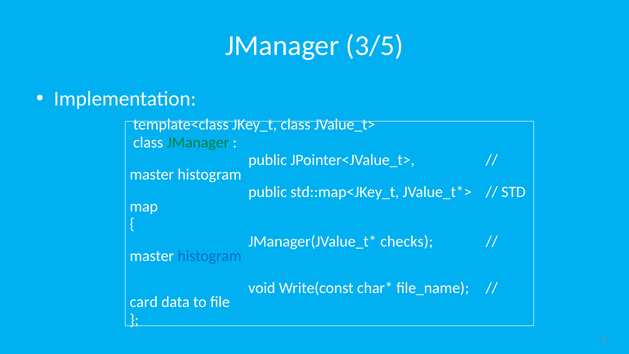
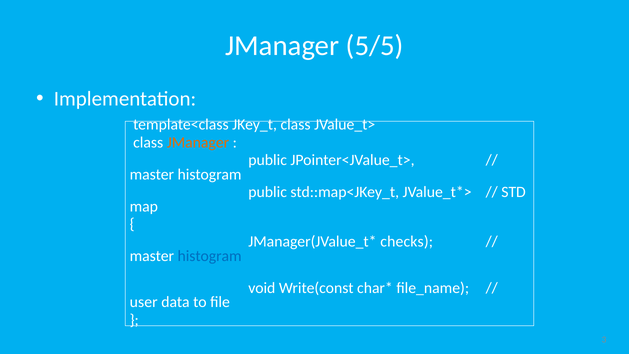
3/5: 3/5 -> 5/5 (375, 46)
JManager colour: green -> orange (198, 142)
card: card -> user (144, 302)
